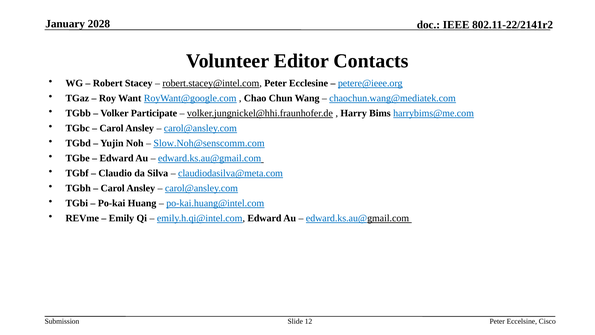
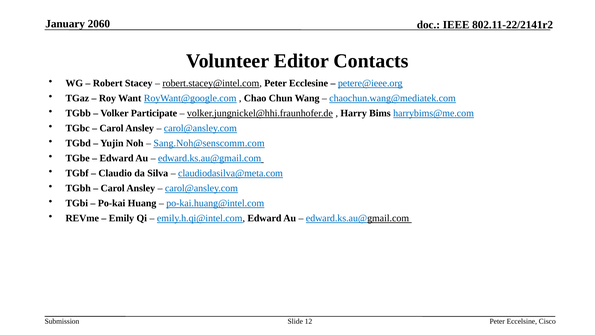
2028: 2028 -> 2060 (99, 24)
Slow.Noh@senscomm.com: Slow.Noh@senscomm.com -> Sang.Noh@senscomm.com (209, 143)
